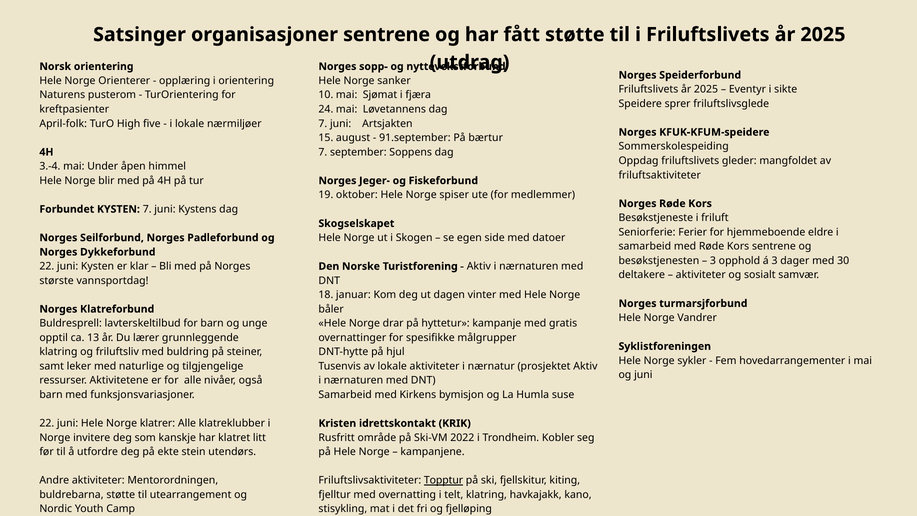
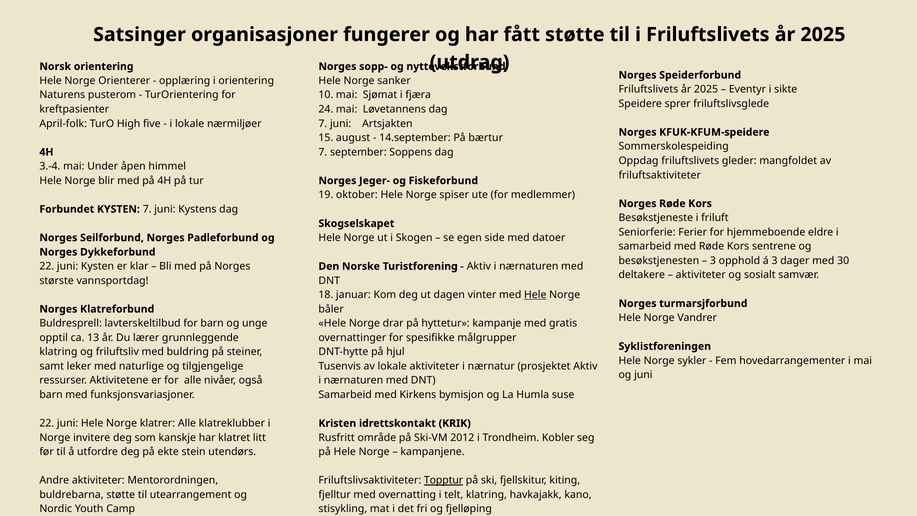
organisasjoner sentrene: sentrene -> fungerer (387, 35)
91.september: 91.september -> 14.september (415, 138)
Hele underline: none -> present (535, 295)
2022: 2022 -> 2012 (462, 437)
